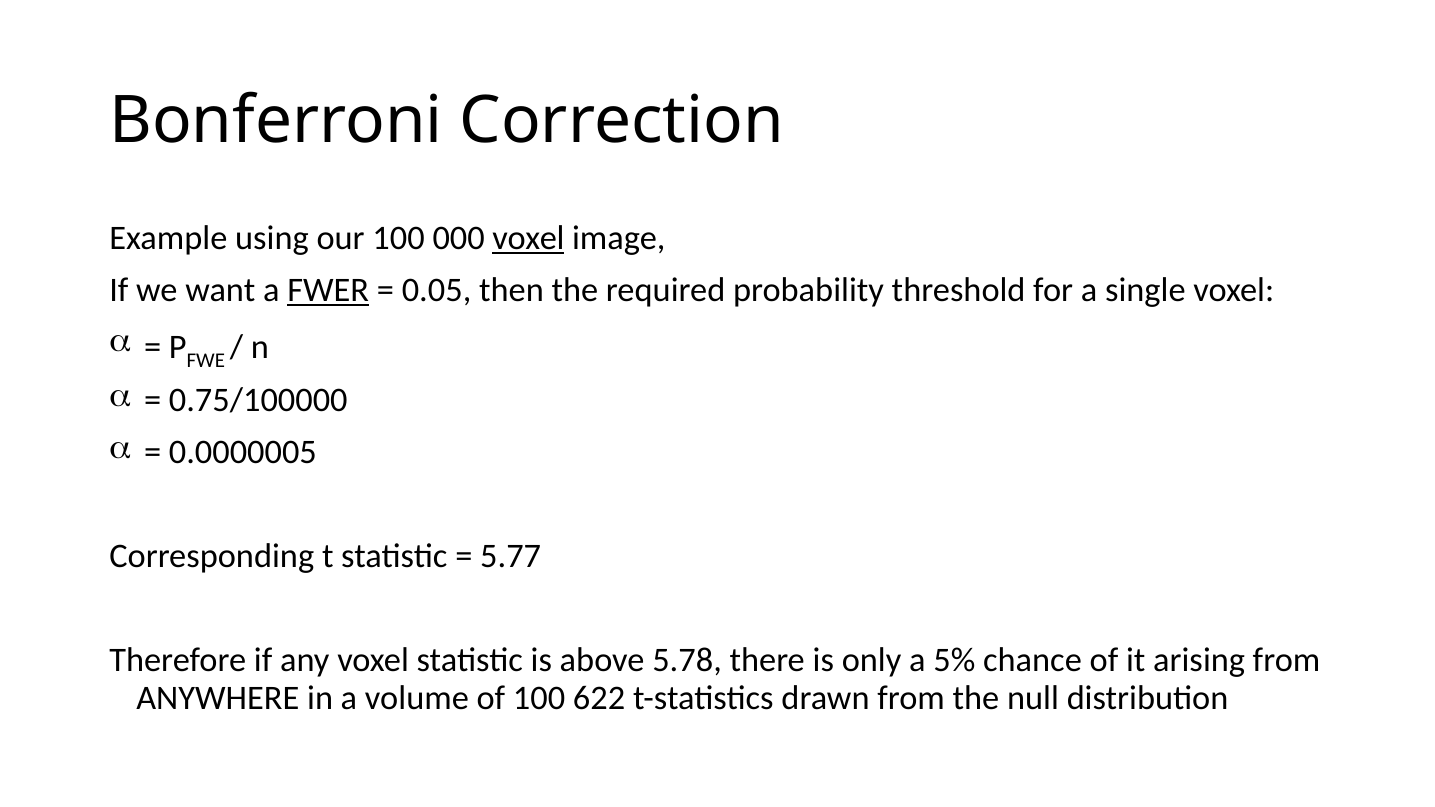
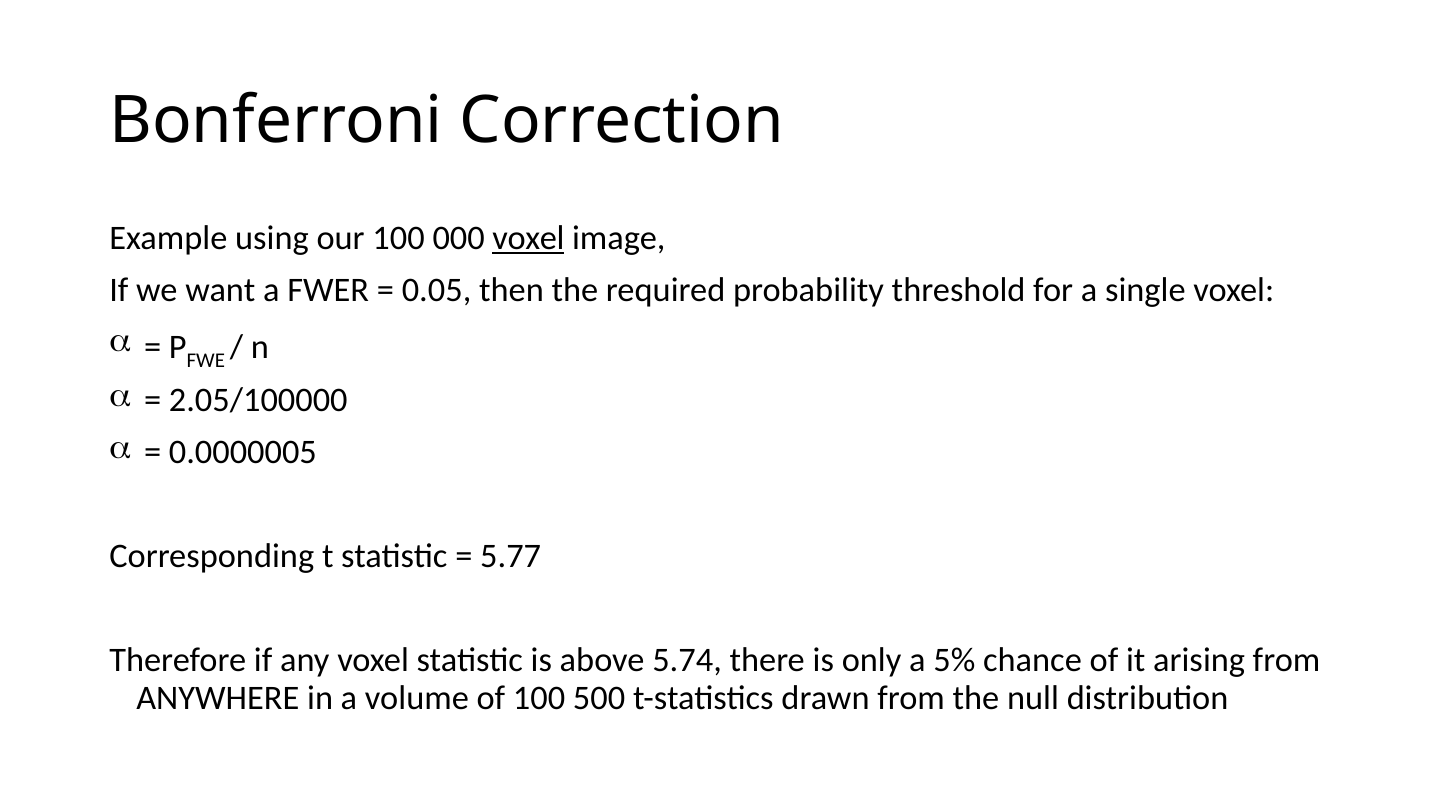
FWER underline: present -> none (328, 291)
0.75/100000: 0.75/100000 -> 2.05/100000 (258, 401)
5.78: 5.78 -> 5.74 (687, 661)
622: 622 -> 500 (599, 698)
